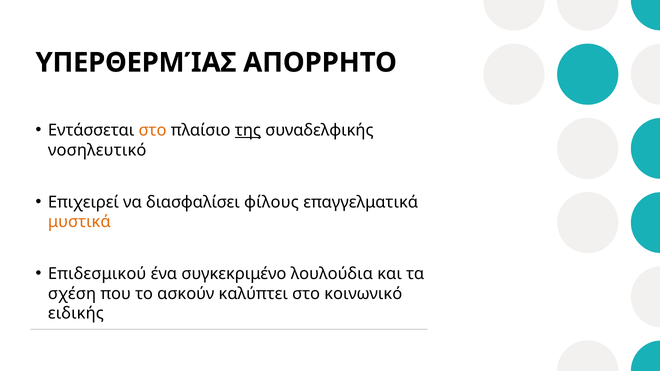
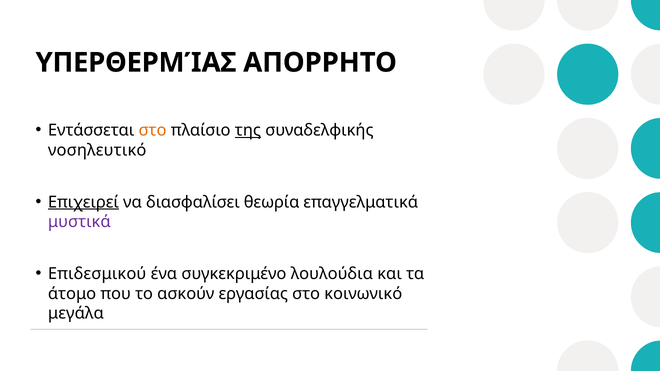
Επιχειρεί underline: none -> present (83, 202)
φίλους: φίλους -> θεωρία (272, 202)
μυστικά colour: orange -> purple (79, 222)
σχέση: σχέση -> άτομο (72, 294)
καλύπτει: καλύπτει -> εργασίας (253, 294)
ειδικής: ειδικής -> μεγάλα (76, 314)
